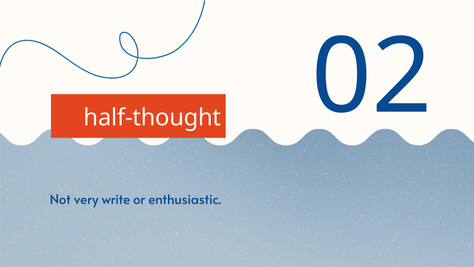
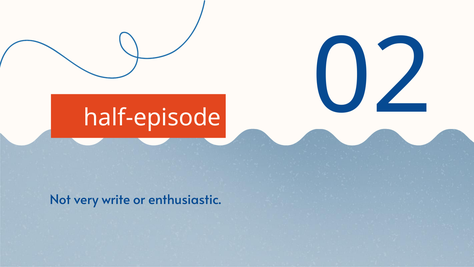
half-thought: half-thought -> half-episode (152, 117)
